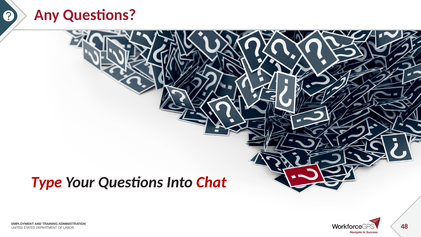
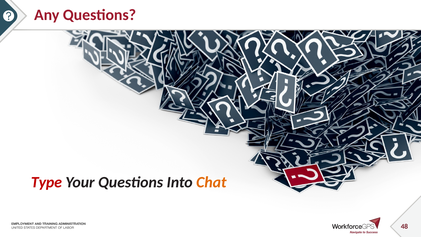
Chat colour: red -> orange (211, 182)
